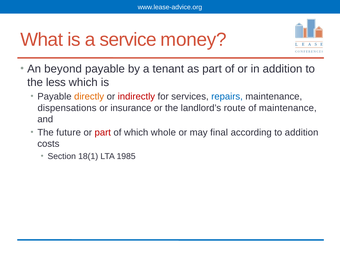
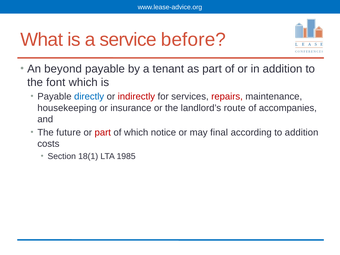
money: money -> before (193, 40)
less: less -> font (56, 82)
directly colour: orange -> blue (89, 97)
repairs colour: blue -> red (227, 97)
dispensations: dispensations -> housekeeping (67, 108)
of maintenance: maintenance -> accompanies (288, 108)
whole: whole -> notice (163, 133)
